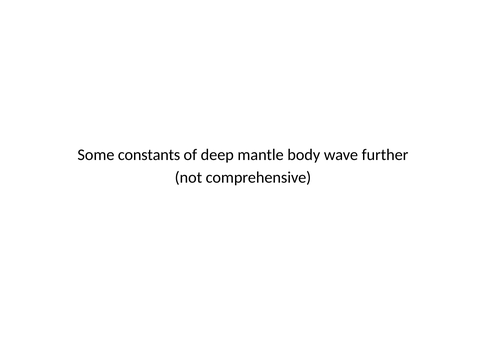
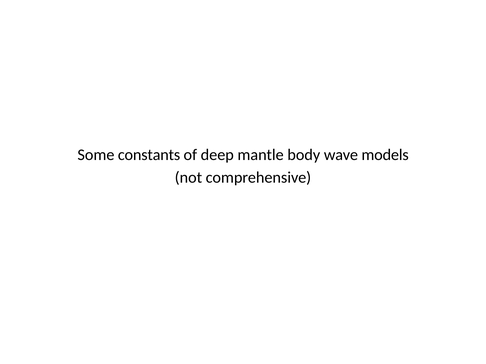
further: further -> models (385, 155)
